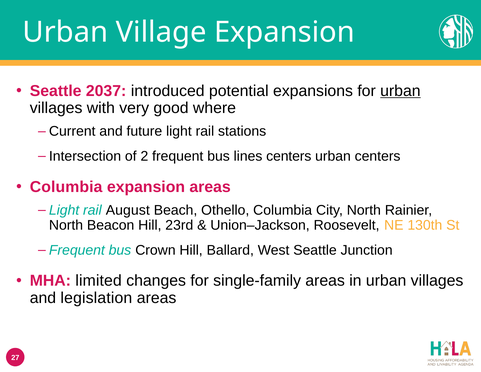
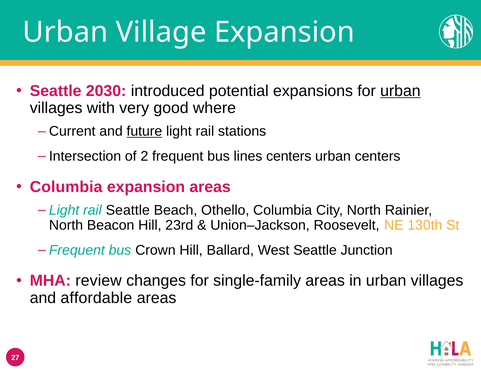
2037: 2037 -> 2030 (106, 91)
future underline: none -> present (144, 131)
rail August: August -> Seattle (128, 210)
limited: limited -> review (99, 281)
legislation: legislation -> affordable (96, 298)
